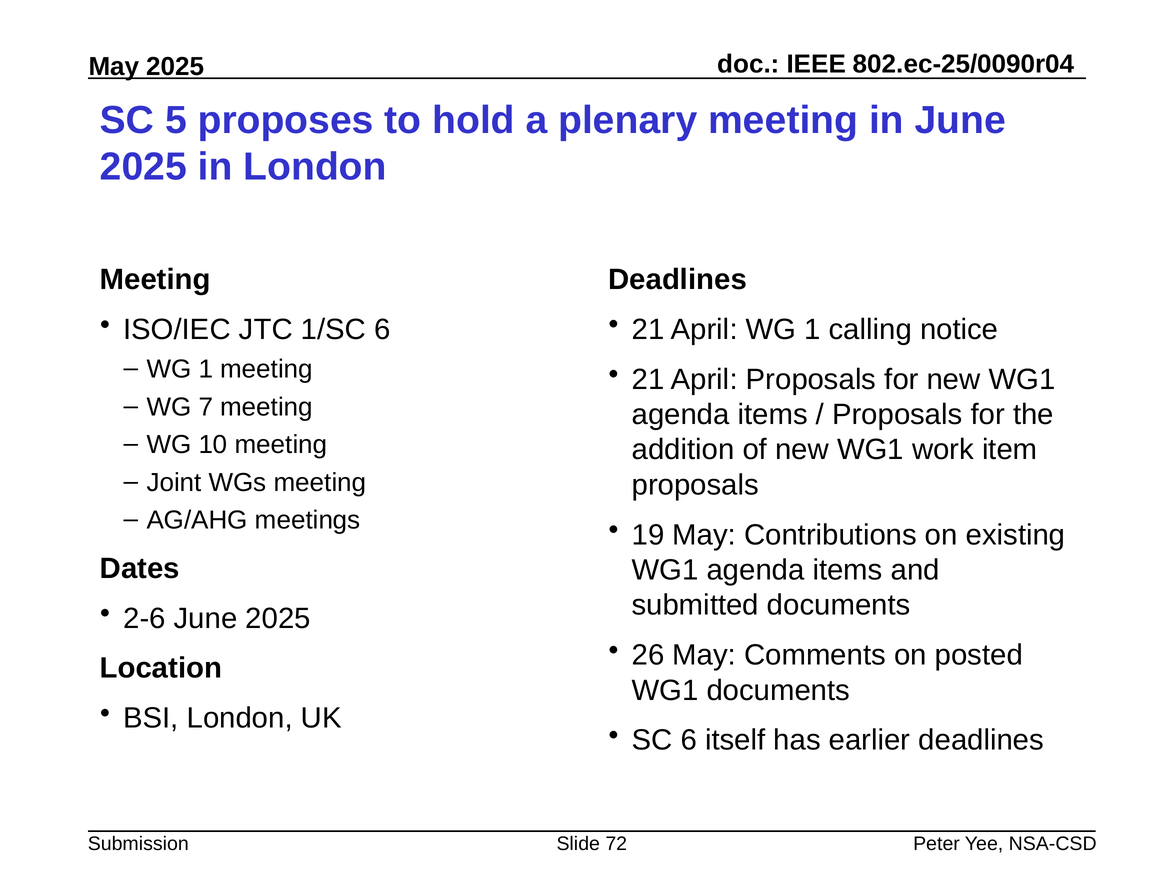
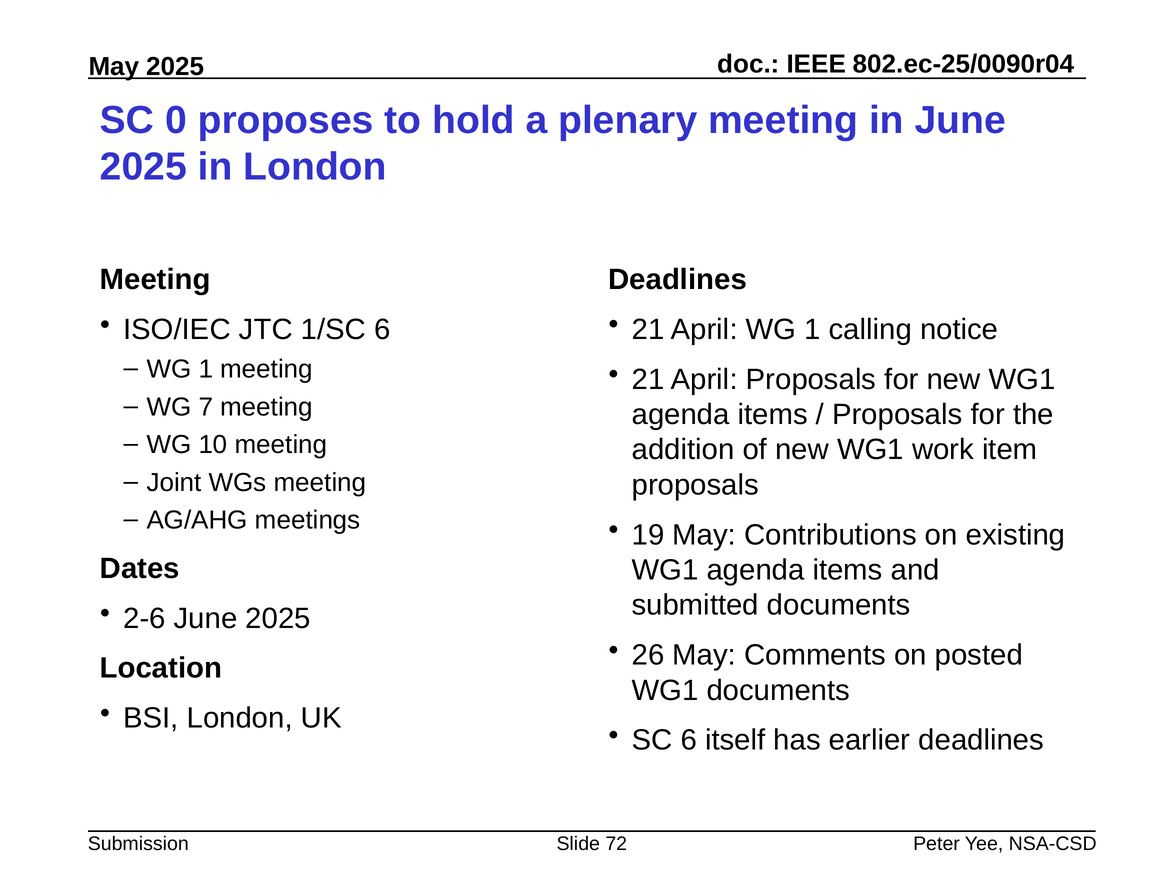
5: 5 -> 0 (176, 120)
